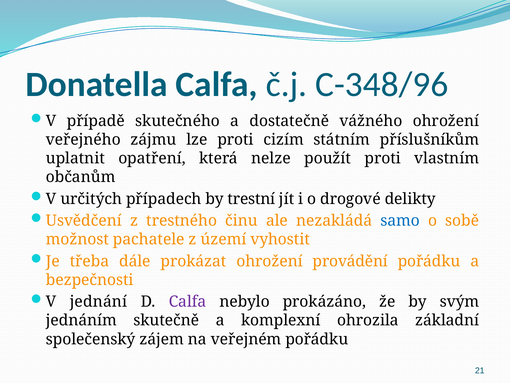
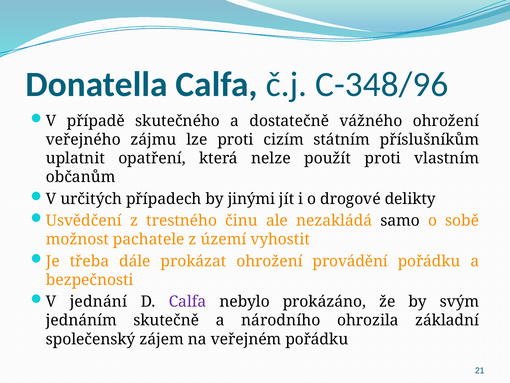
trestní: trestní -> jinými (251, 199)
samo colour: blue -> black (400, 220)
komplexní: komplexní -> národního (281, 320)
